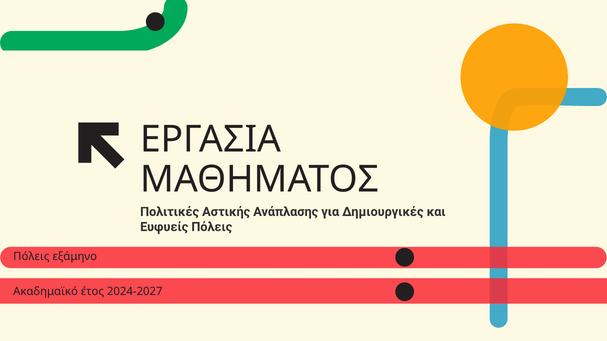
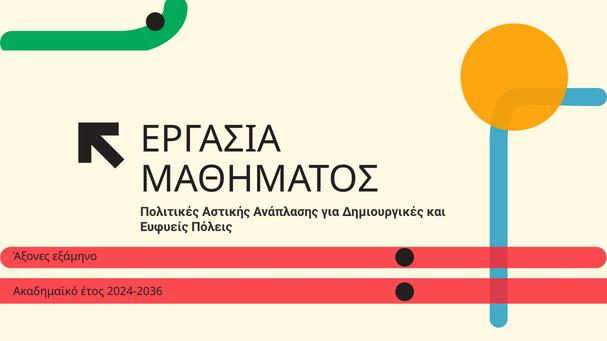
Πόλεις: Πόλεις -> Άξονες (31, 257)
2024-2027: 2024-2027 -> 2024-2036 (135, 292)
